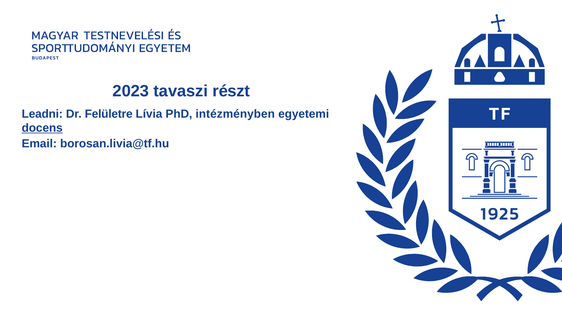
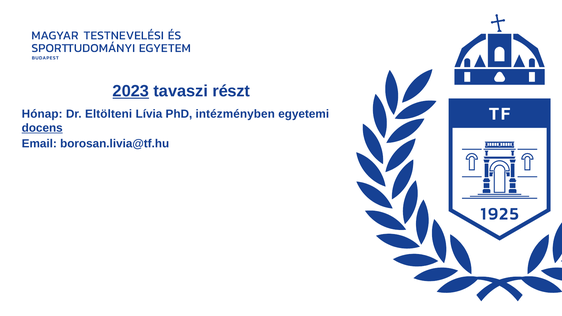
2023 underline: none -> present (131, 91)
Leadni: Leadni -> Hónap (42, 114)
Felületre: Felületre -> Eltölteni (109, 114)
